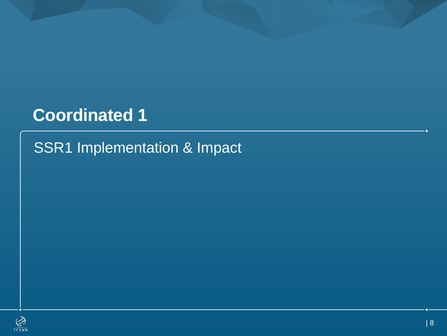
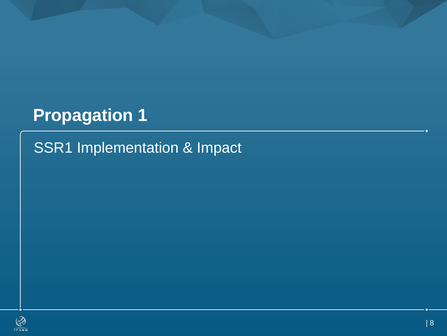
Coordinated: Coordinated -> Propagation (83, 115)
